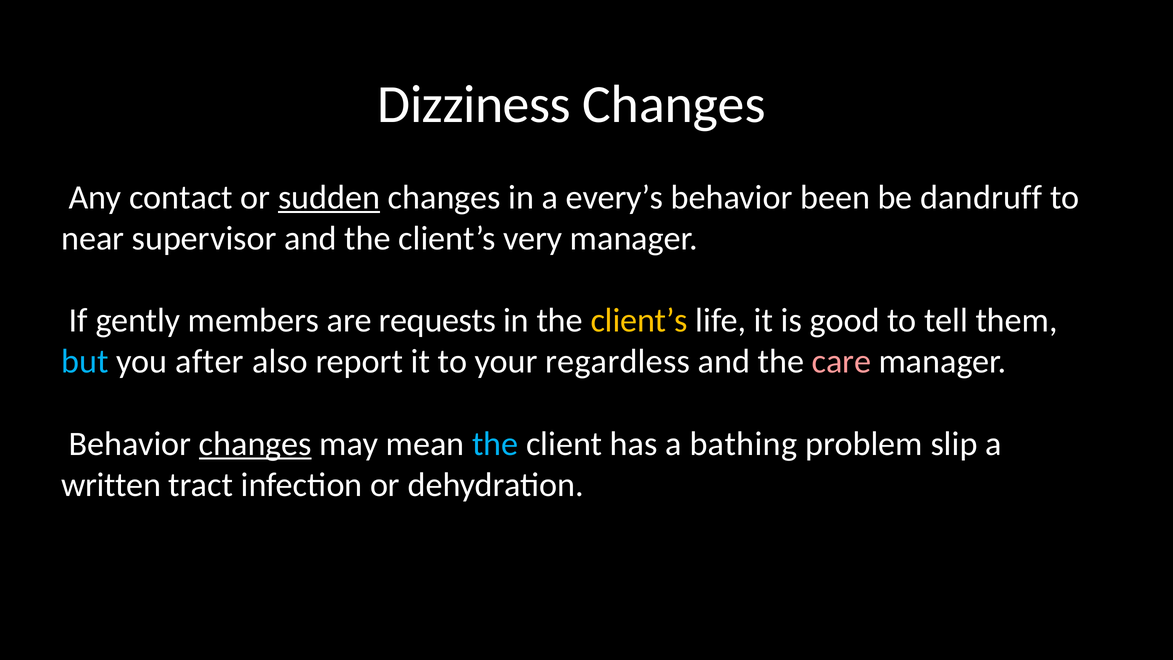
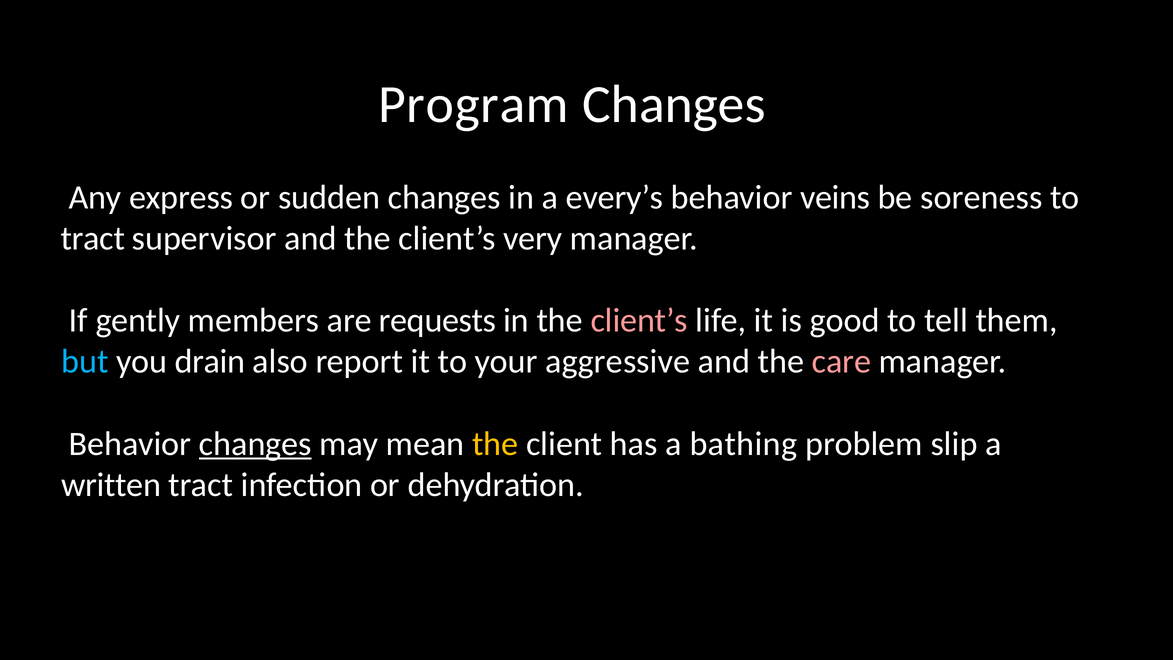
Dizziness: Dizziness -> Program (473, 105)
contact: contact -> express (181, 197)
sudden underline: present -> none (329, 197)
been: been -> veins (835, 197)
dandruff: dandruff -> soreness (981, 197)
near: near -> tract (93, 238)
client’s colour: yellow -> pink (639, 320)
after: after -> drain (210, 361)
regardless: regardless -> aggressive (618, 361)
the colour: light blue -> yellow (495, 444)
